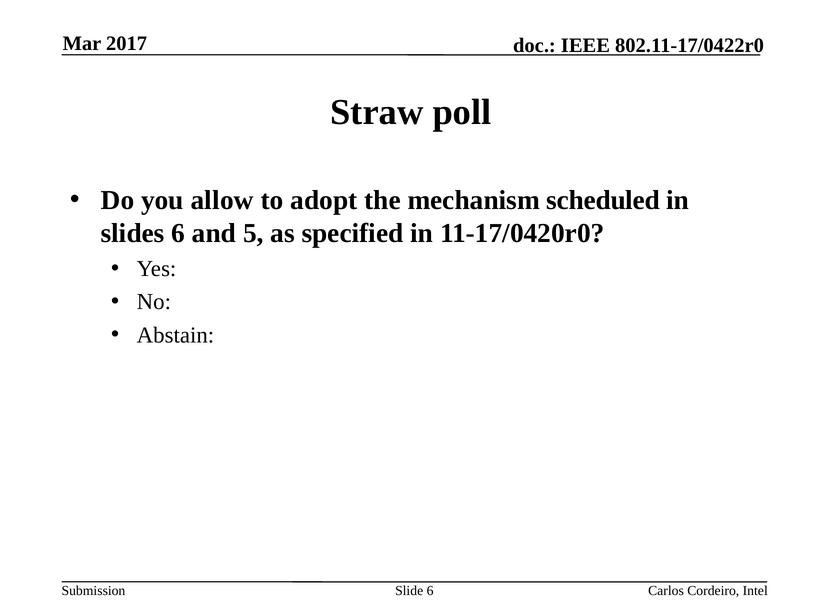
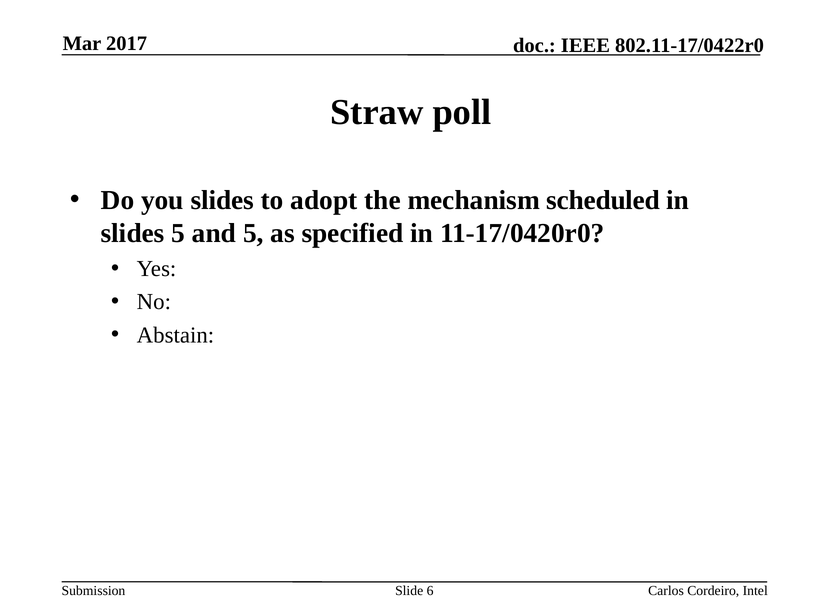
you allow: allow -> slides (222, 201)
slides 6: 6 -> 5 (178, 233)
